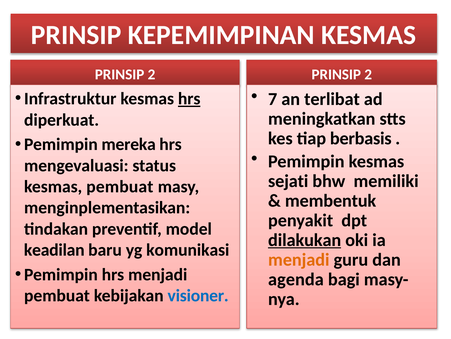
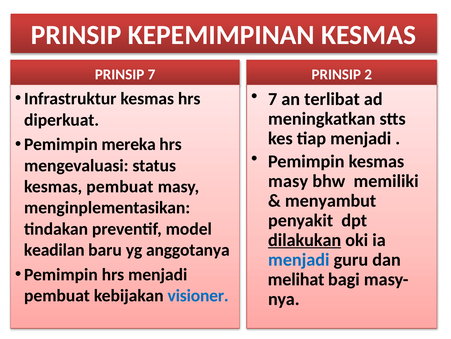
2: 2 -> 7 (151, 74)
hrs underline: present -> none (189, 99)
tiap berbasis: berbasis -> menjadi (361, 138)
sejati: sejati -> masy (288, 181)
membentuk: membentuk -> menyambut (331, 200)
komunikasi: komunikasi -> anggotanya (188, 249)
menjadi colour: orange -> blue (299, 259)
agenda: agenda -> melihat (296, 279)
